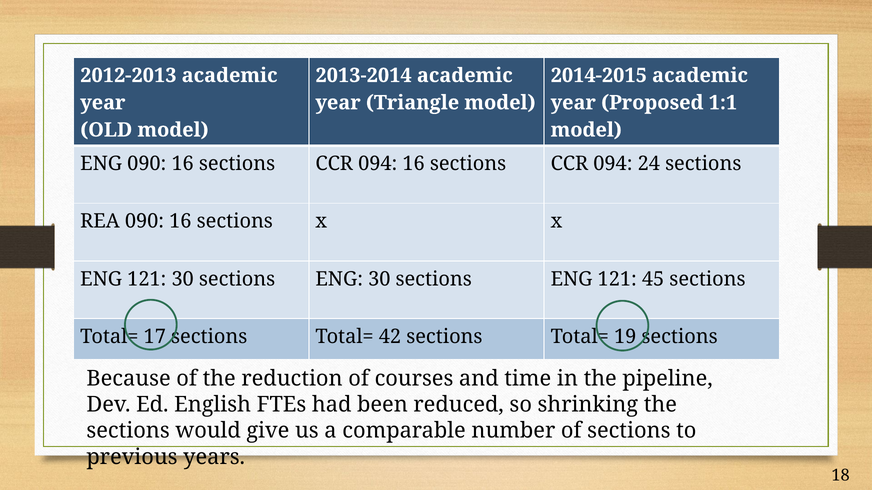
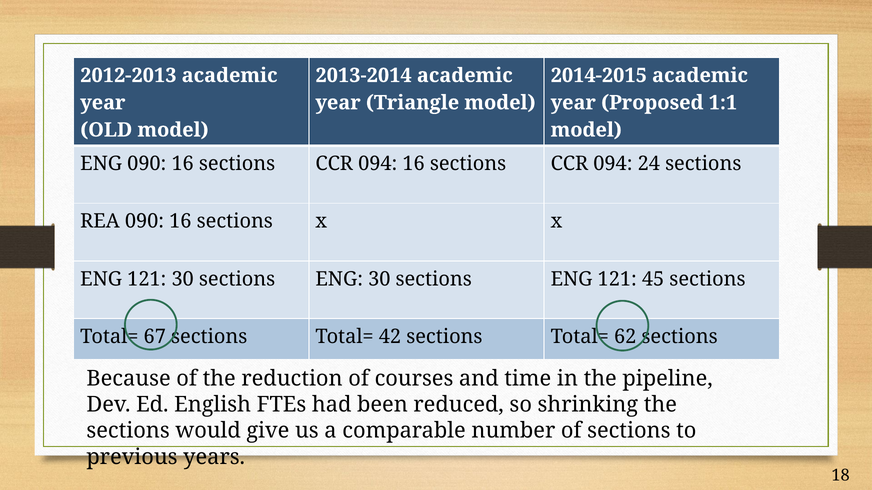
17: 17 -> 67 (155, 337)
19: 19 -> 62 (625, 337)
